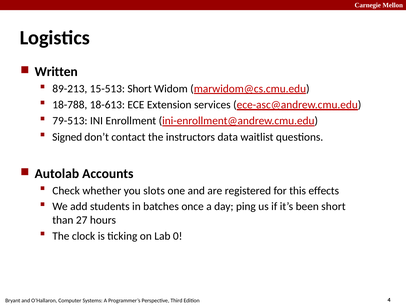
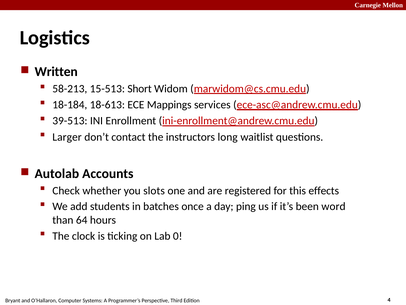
89-213: 89-213 -> 58-213 (70, 89)
18-788: 18-788 -> 18-184 (70, 105)
Extension: Extension -> Mappings (169, 105)
79-513: 79-513 -> 39-513 (70, 121)
Signed: Signed -> Larger (67, 137)
data: data -> long (228, 137)
been short: short -> word (333, 206)
27: 27 -> 64 (82, 220)
